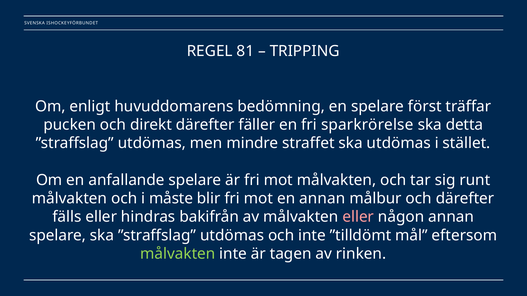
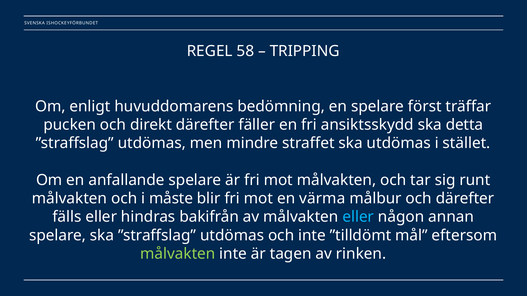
81: 81 -> 58 (245, 51)
sparkrörelse: sparkrörelse -> ansiktsskydd (367, 125)
en annan: annan -> värma (322, 199)
eller colour: pink -> light blue (358, 217)
